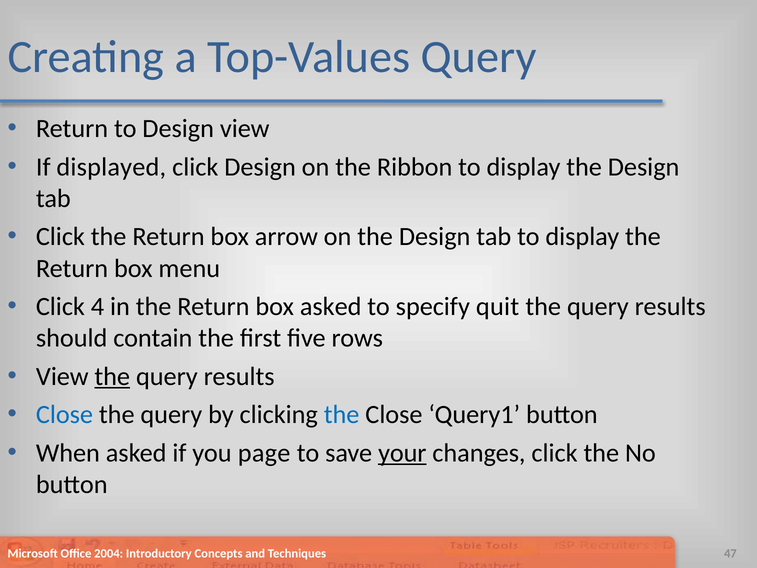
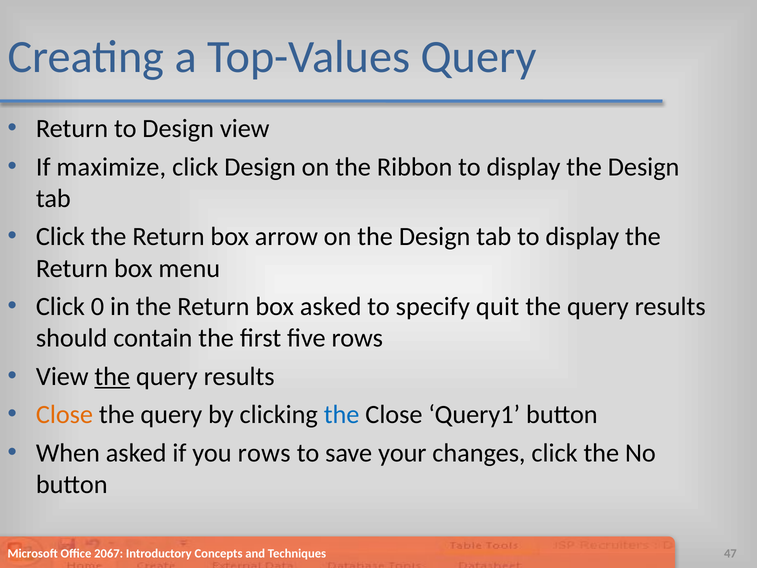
displayed: displayed -> maximize (111, 167)
4: 4 -> 0 (97, 306)
Close colour: blue -> orange (65, 415)
you page: page -> rows (264, 453)
your underline: present -> none (402, 453)
2004: 2004 -> 2067 (109, 553)
